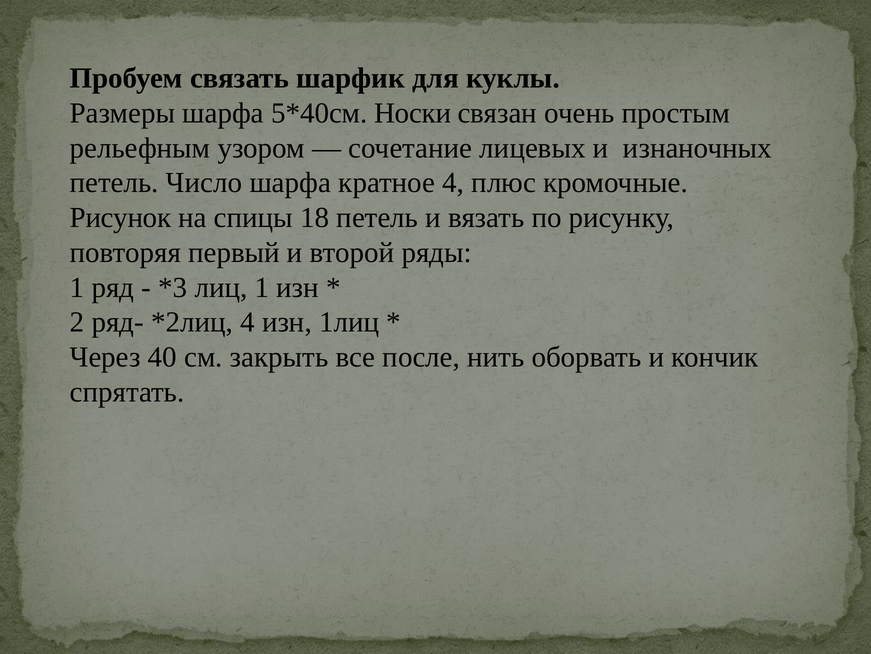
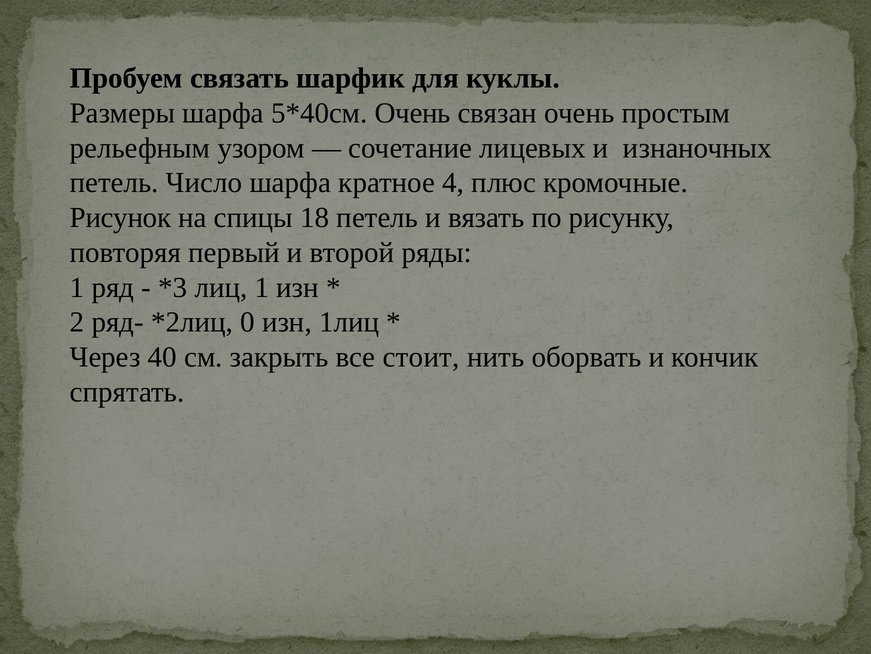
Носки: Носки -> Очень (413, 113)
4: 4 -> 0 (247, 322)
после: после -> стоит (421, 357)
